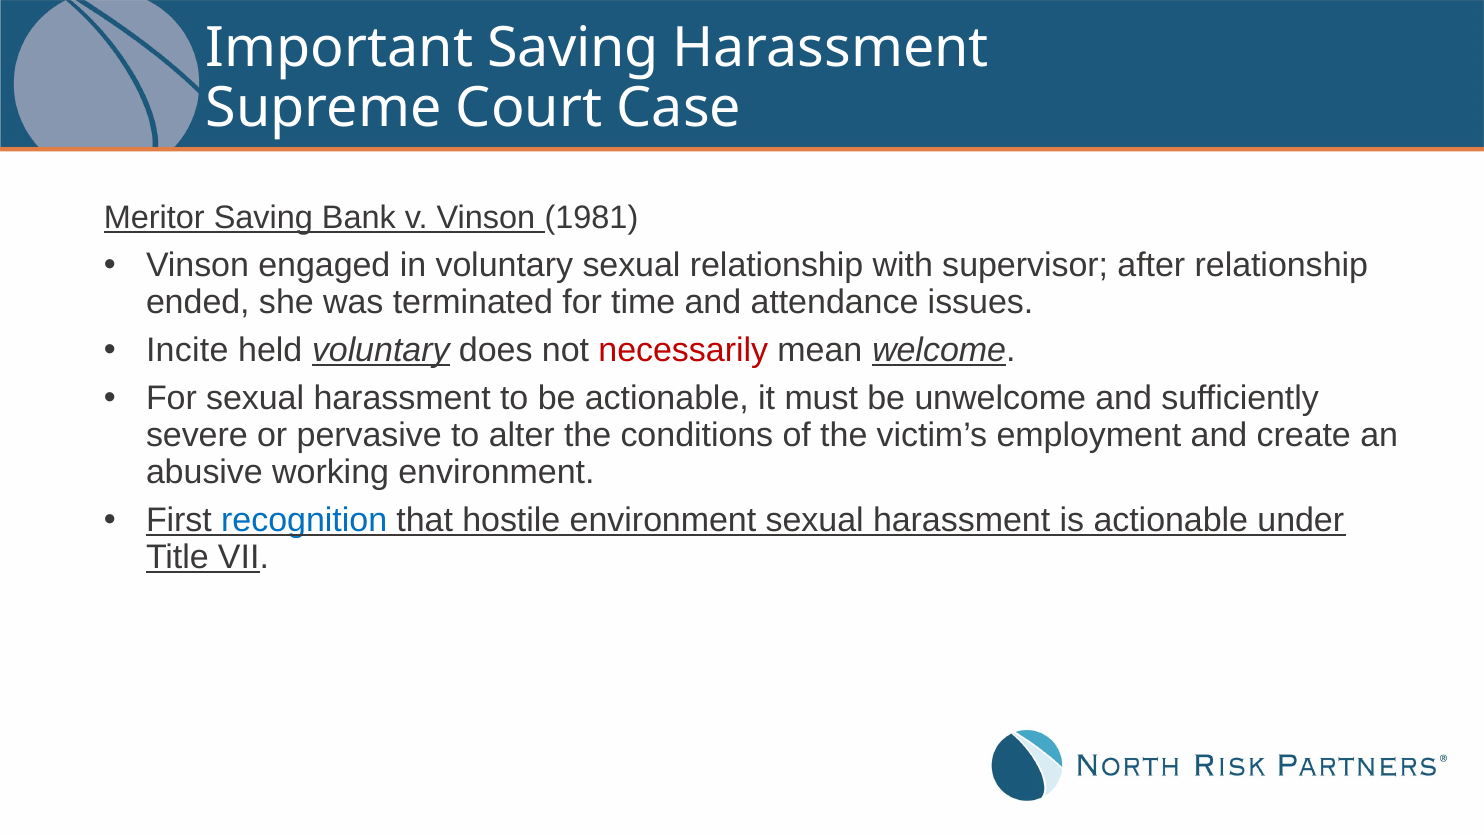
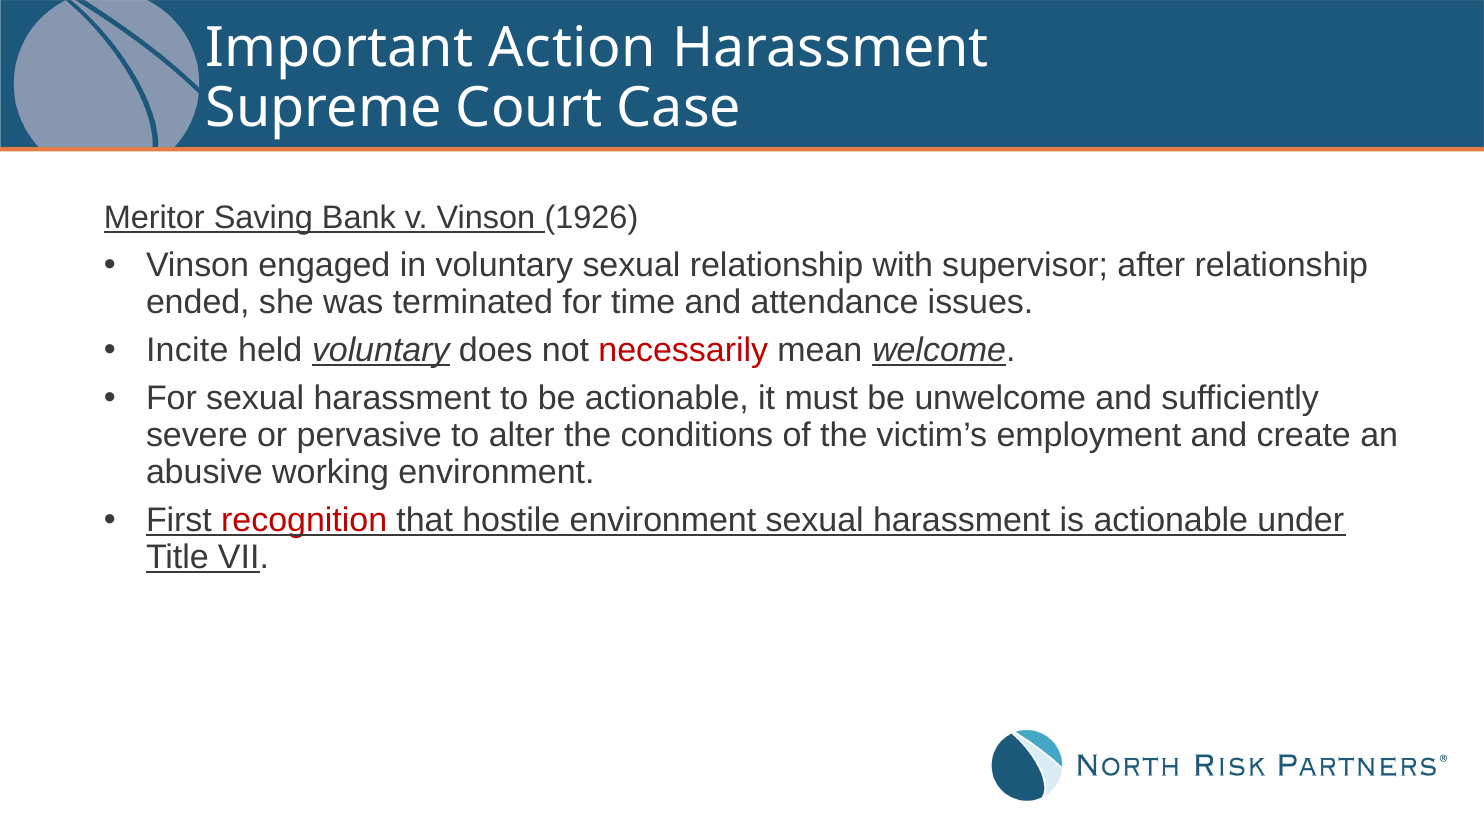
Important Saving: Saving -> Action (572, 48)
1981: 1981 -> 1926 (591, 218)
recognition colour: blue -> red (304, 520)
